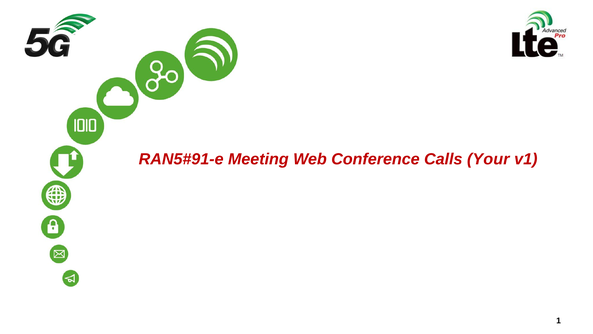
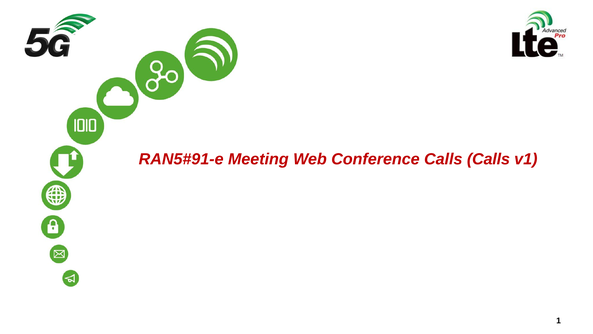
Calls Your: Your -> Calls (488, 159)
